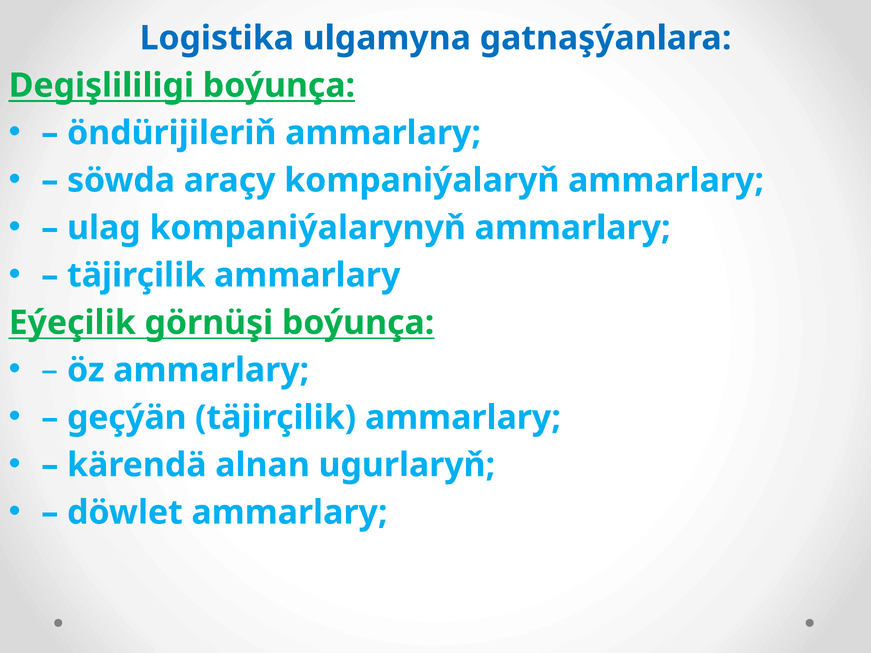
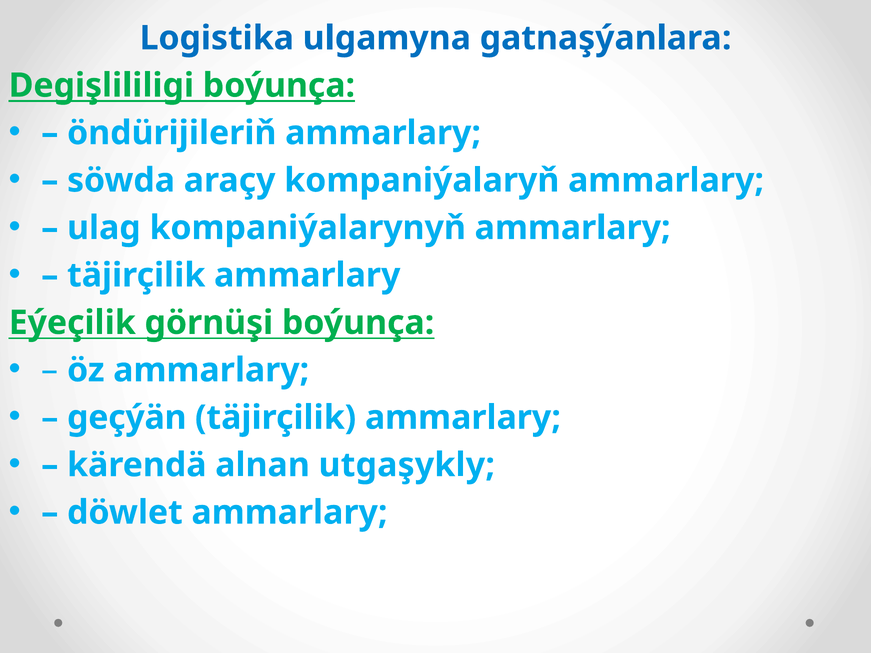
ugurlaryň: ugurlaryň -> utgaşykly (407, 465)
